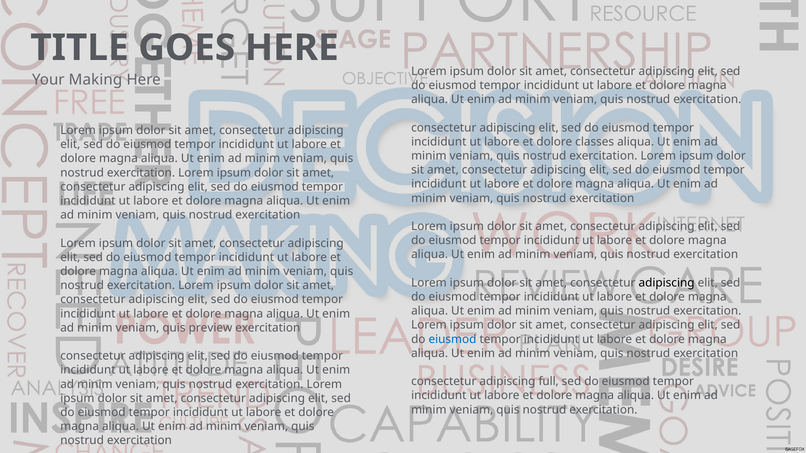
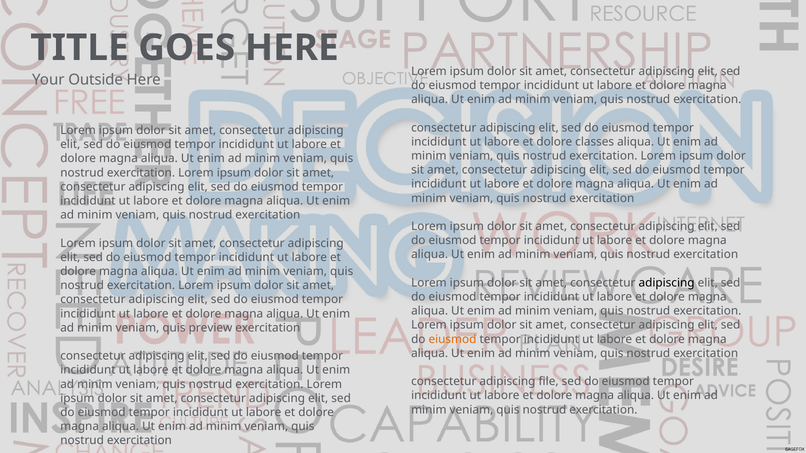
Making: Making -> Outside (96, 80)
eiusmod colour: blue -> orange (453, 339)
full: full -> file (549, 382)
